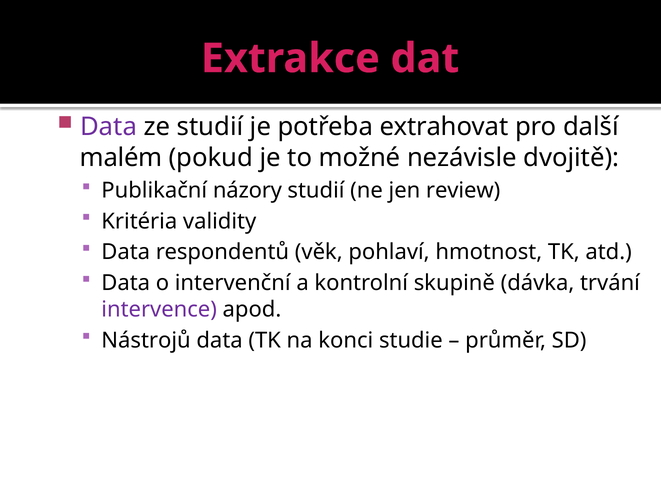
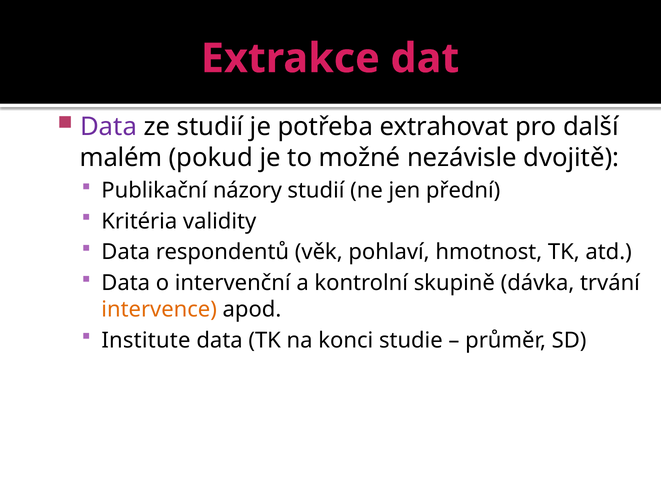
review: review -> přední (463, 190)
intervence colour: purple -> orange (159, 309)
Nástrojů: Nástrojů -> Institute (146, 340)
